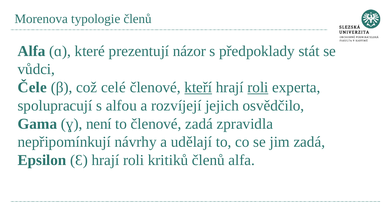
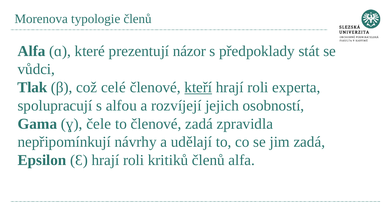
Čele: Čele -> Tlak (32, 88)
roli underline: present -> none (258, 88)
osvědčilo: osvědčilo -> osobností (273, 106)
není: není -> čele (99, 124)
